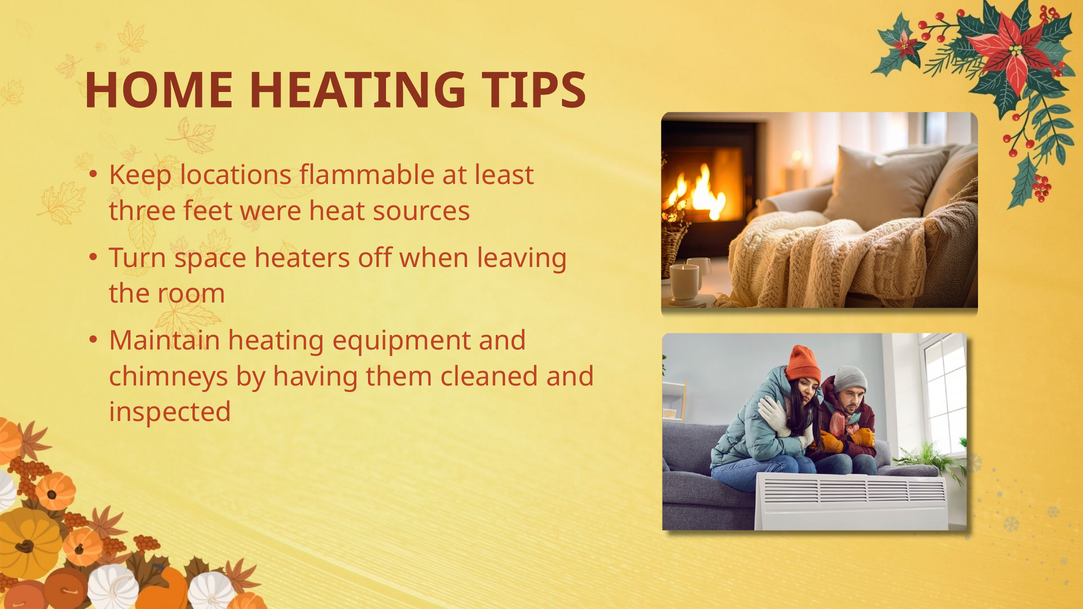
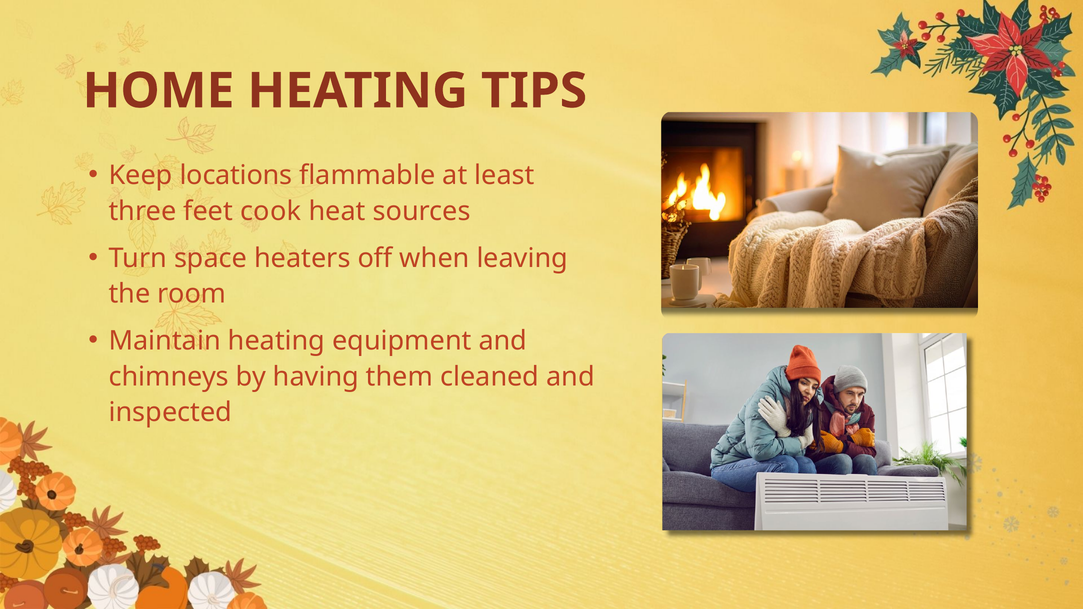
were: were -> cook (271, 211)
